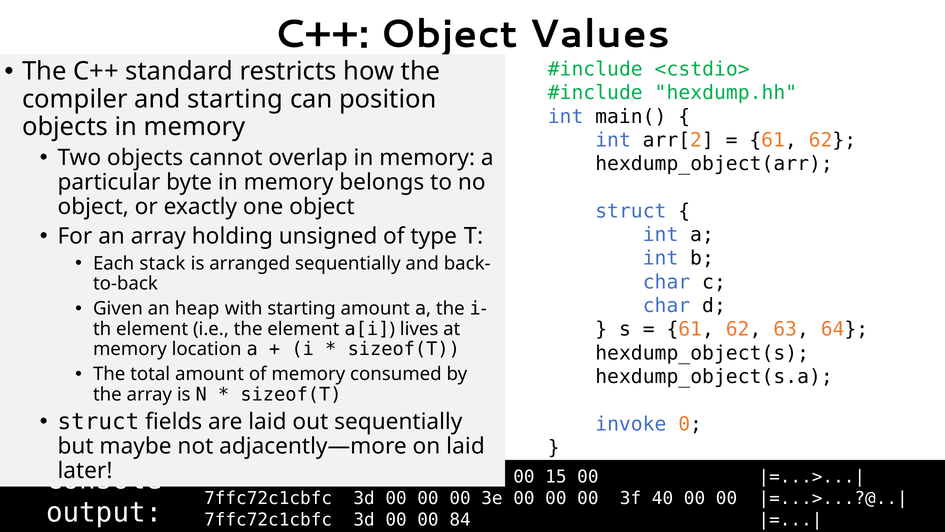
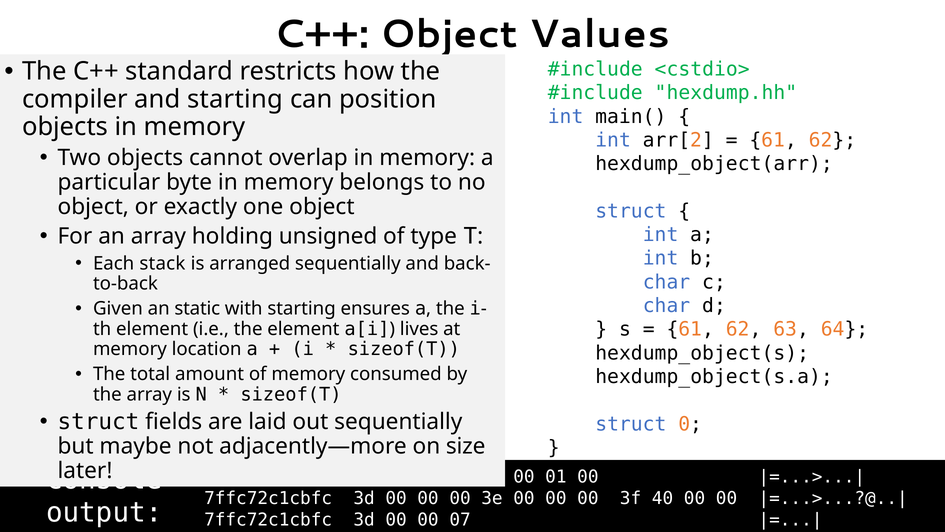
heap: heap -> static (197, 308)
starting amount: amount -> ensures (375, 308)
invoke: invoke -> struct (631, 424)
on laid: laid -> size (466, 446)
15: 15 -> 01 (556, 477)
84: 84 -> 07 (460, 519)
